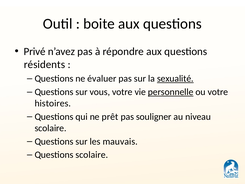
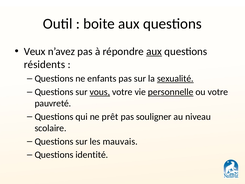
Privé: Privé -> Veux (35, 51)
aux underline: none -> present (154, 51)
évaluer: évaluer -> enfants (102, 79)
vous underline: none -> present (100, 92)
histoires: histoires -> pauvreté (53, 103)
Questions scolaire: scolaire -> identité (92, 155)
